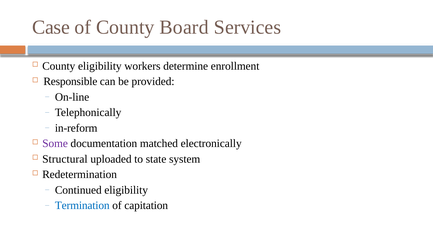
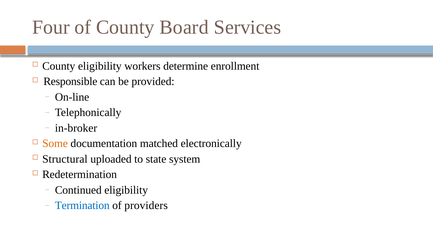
Case: Case -> Four (51, 27)
in-reform: in-reform -> in-broker (76, 128)
Some colour: purple -> orange (55, 143)
capitation: capitation -> providers (146, 205)
